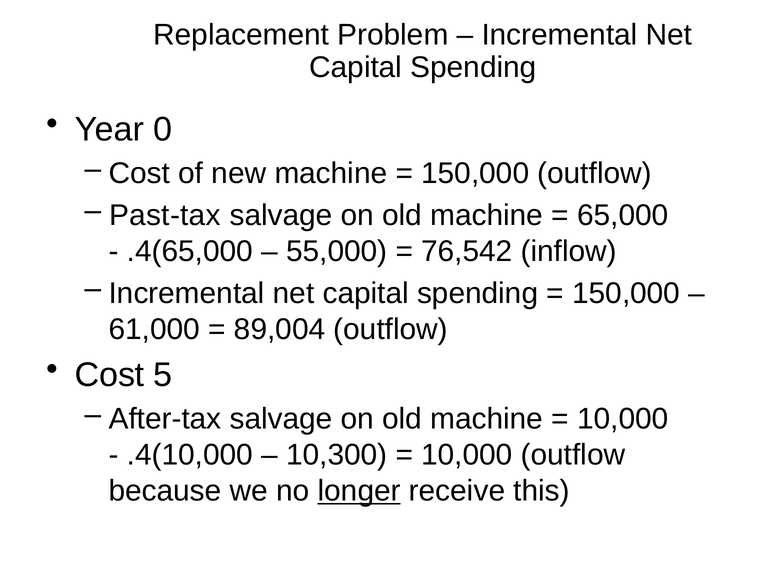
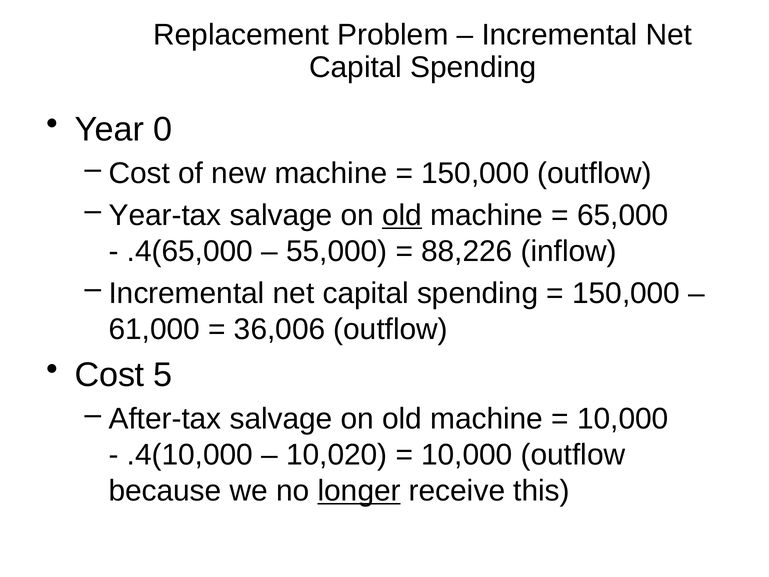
Past-tax: Past-tax -> Year-tax (165, 215)
old underline: none -> present (402, 215)
76,542: 76,542 -> 88,226 (467, 251)
89,004: 89,004 -> 36,006 (280, 329)
10,300: 10,300 -> 10,020 (337, 455)
